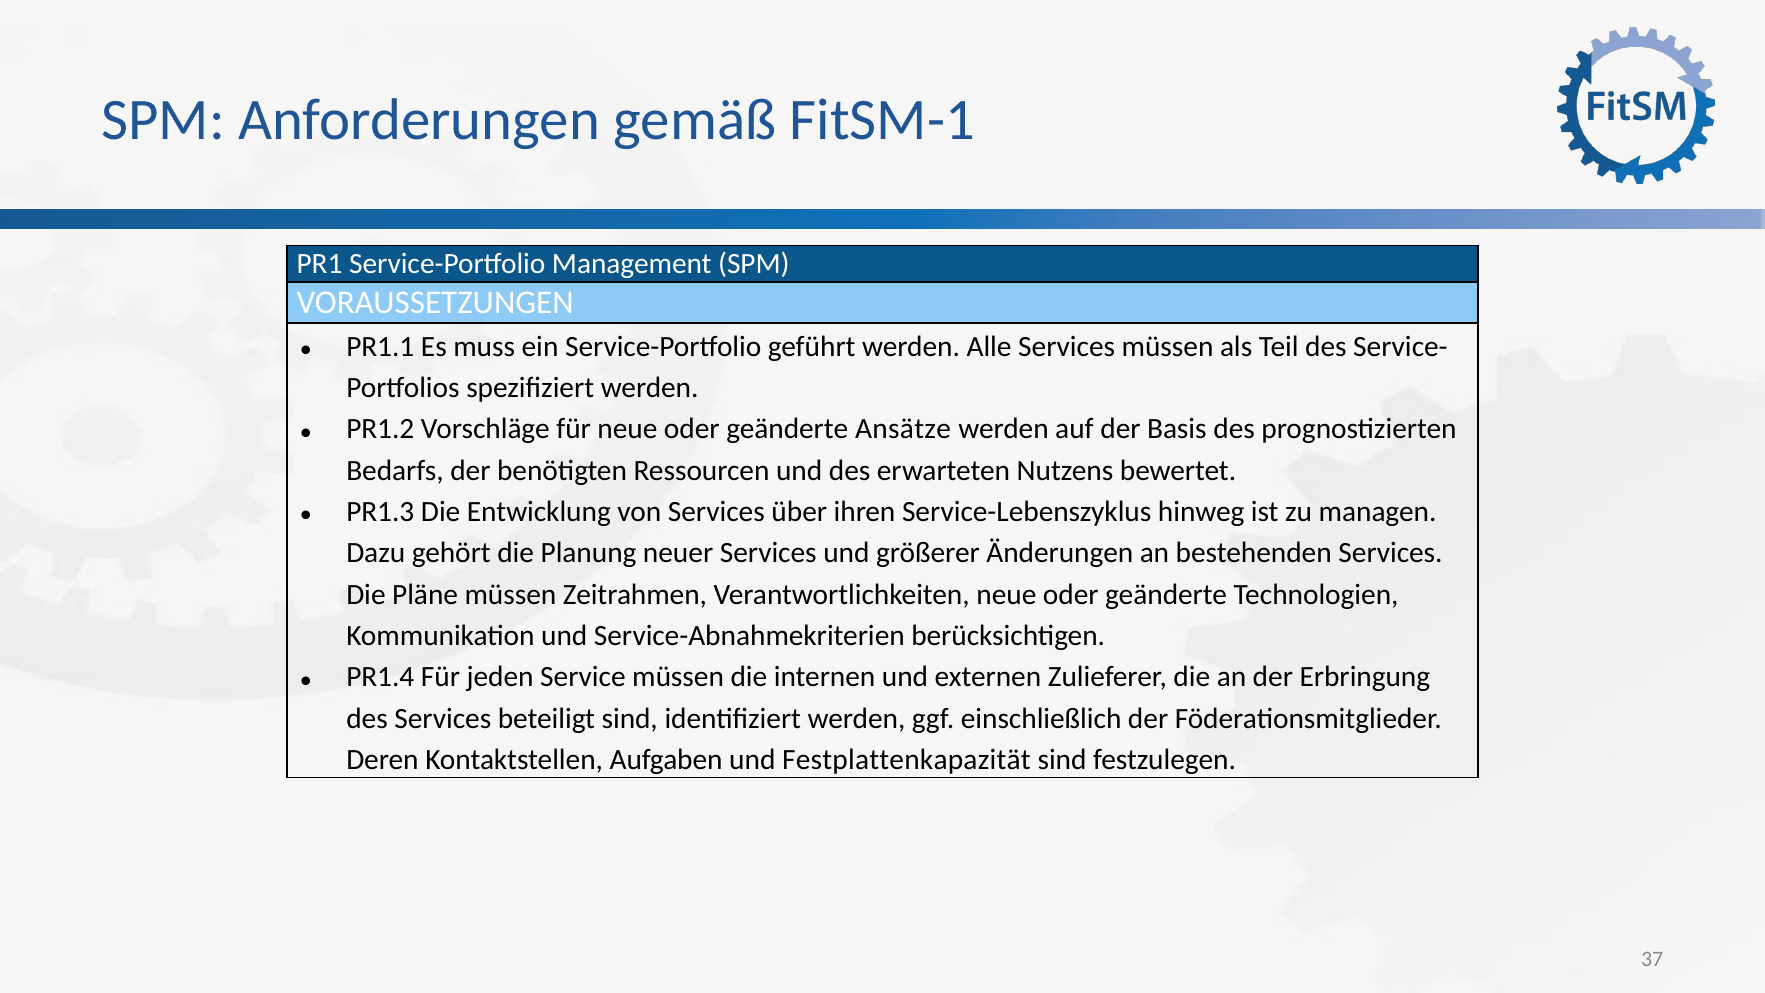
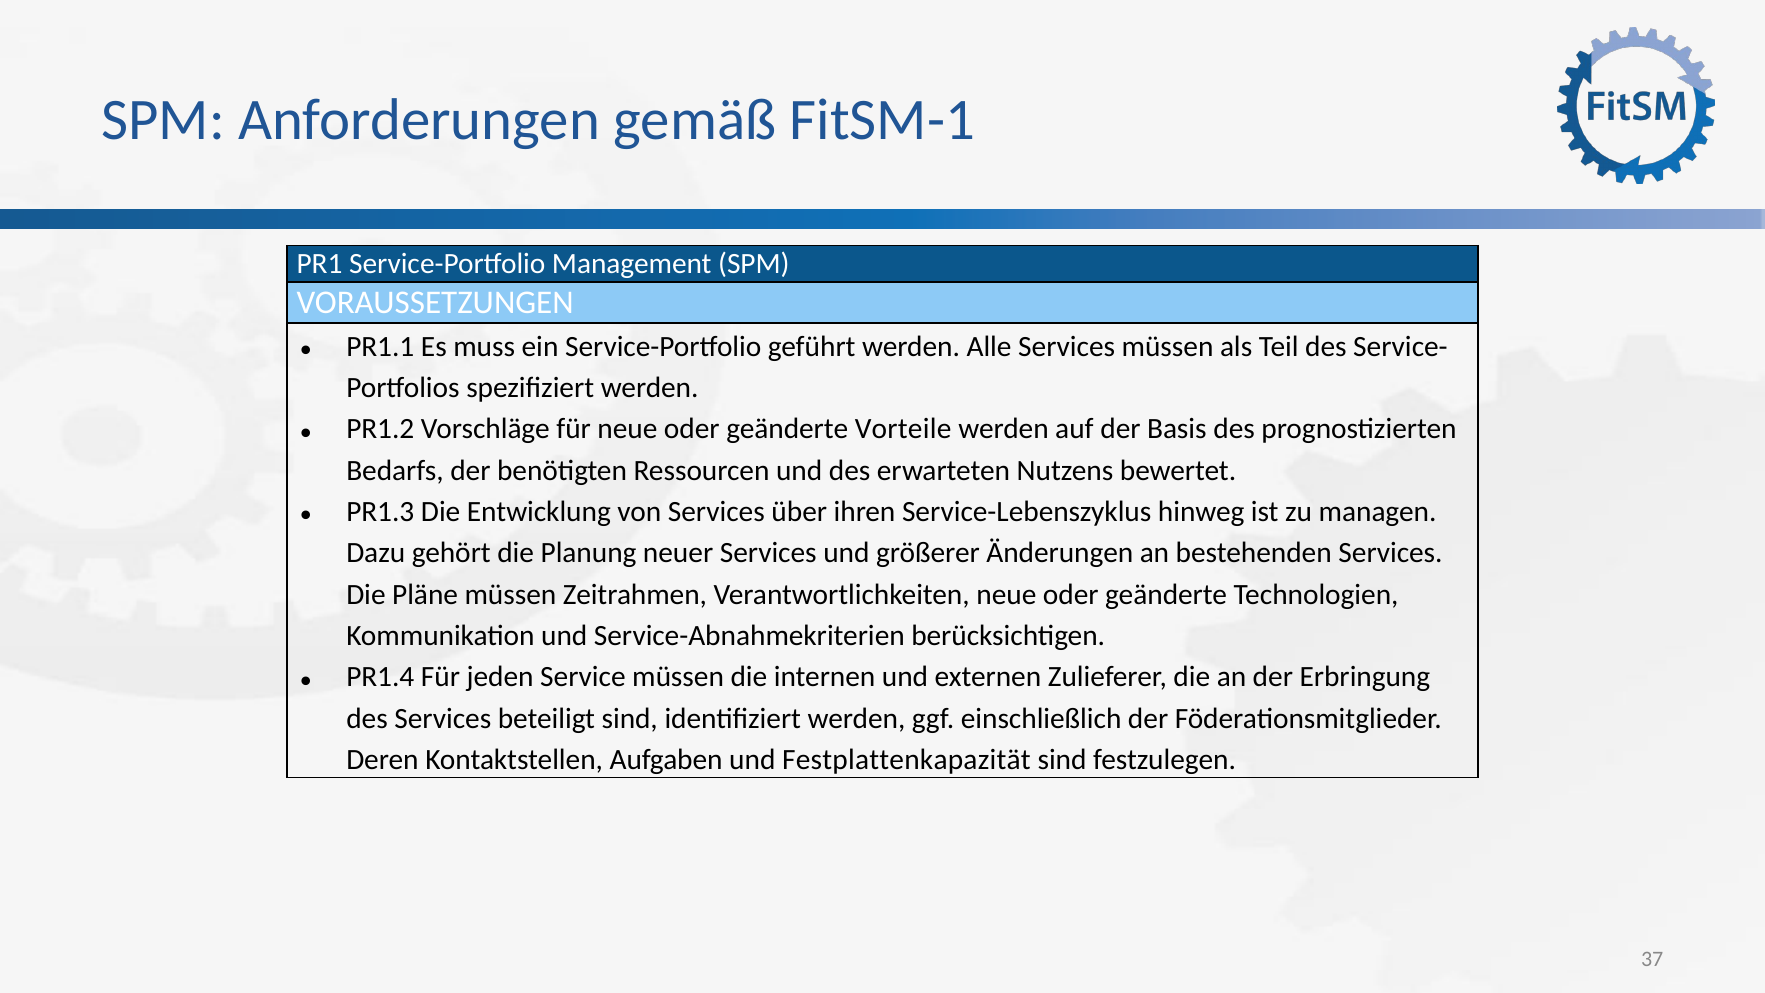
Ansätze: Ansätze -> Vorteile (903, 429)
